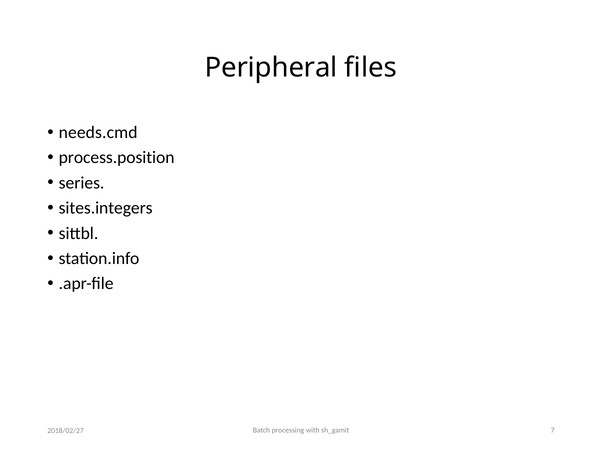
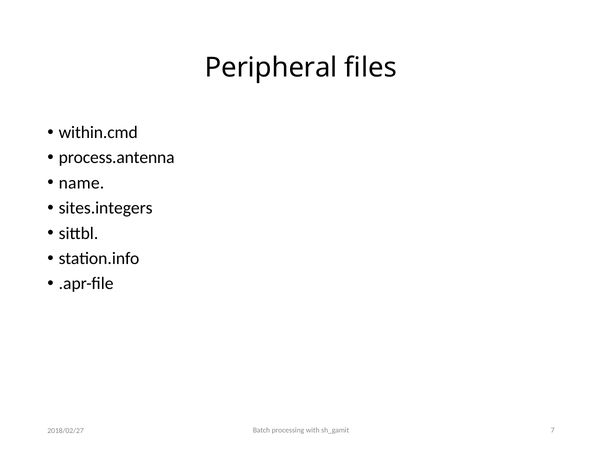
needs.cmd: needs.cmd -> within.cmd (98, 133)
process.position: process.position -> process.antenna (117, 158)
series: series -> name (81, 183)
